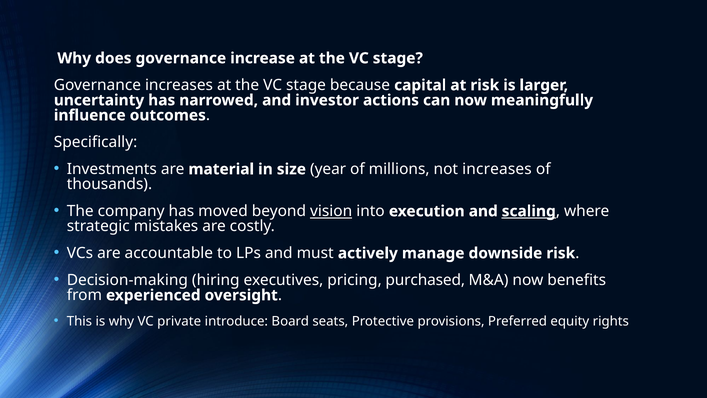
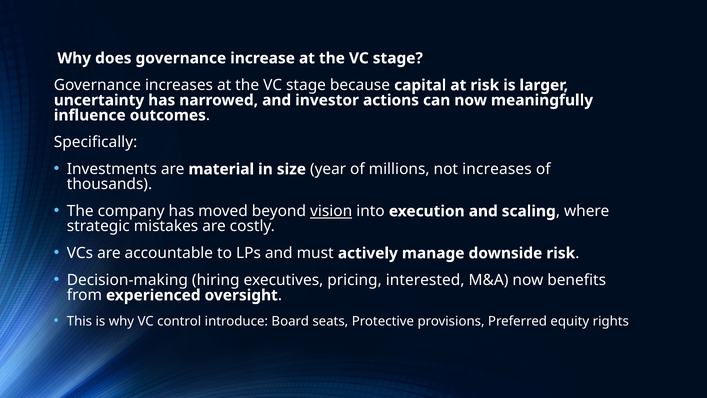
scaling underline: present -> none (529, 211)
purchased: purchased -> interested (425, 280)
private: private -> control (179, 321)
